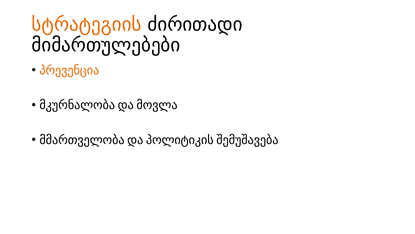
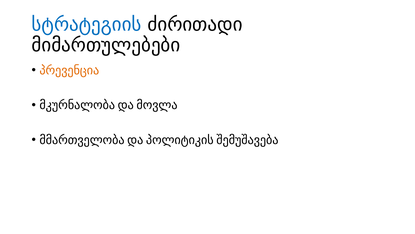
სტრატეგიის colour: orange -> blue (87, 25)
